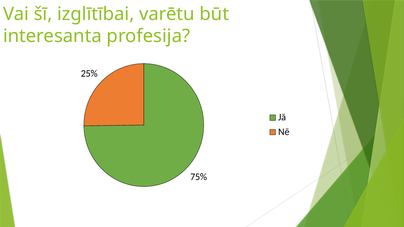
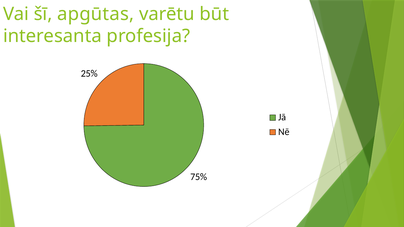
izglītībai: izglītībai -> apgūtas (96, 14)
